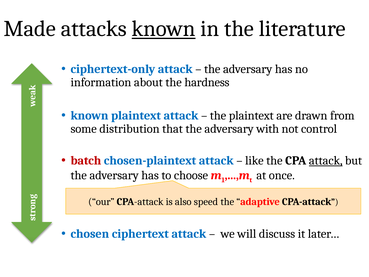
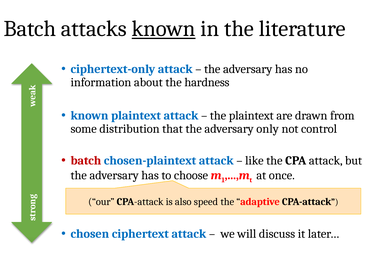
Made: Made -> Batch (30, 29)
with: with -> only (268, 129)
attack underline: present -> none (326, 160)
